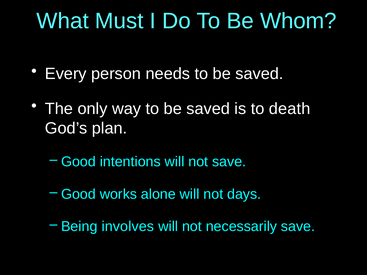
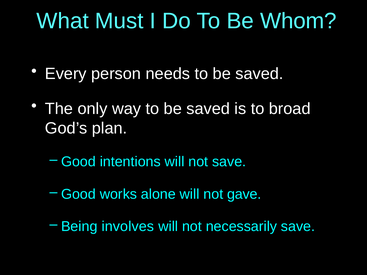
death: death -> broad (290, 109)
days: days -> gave (244, 194)
